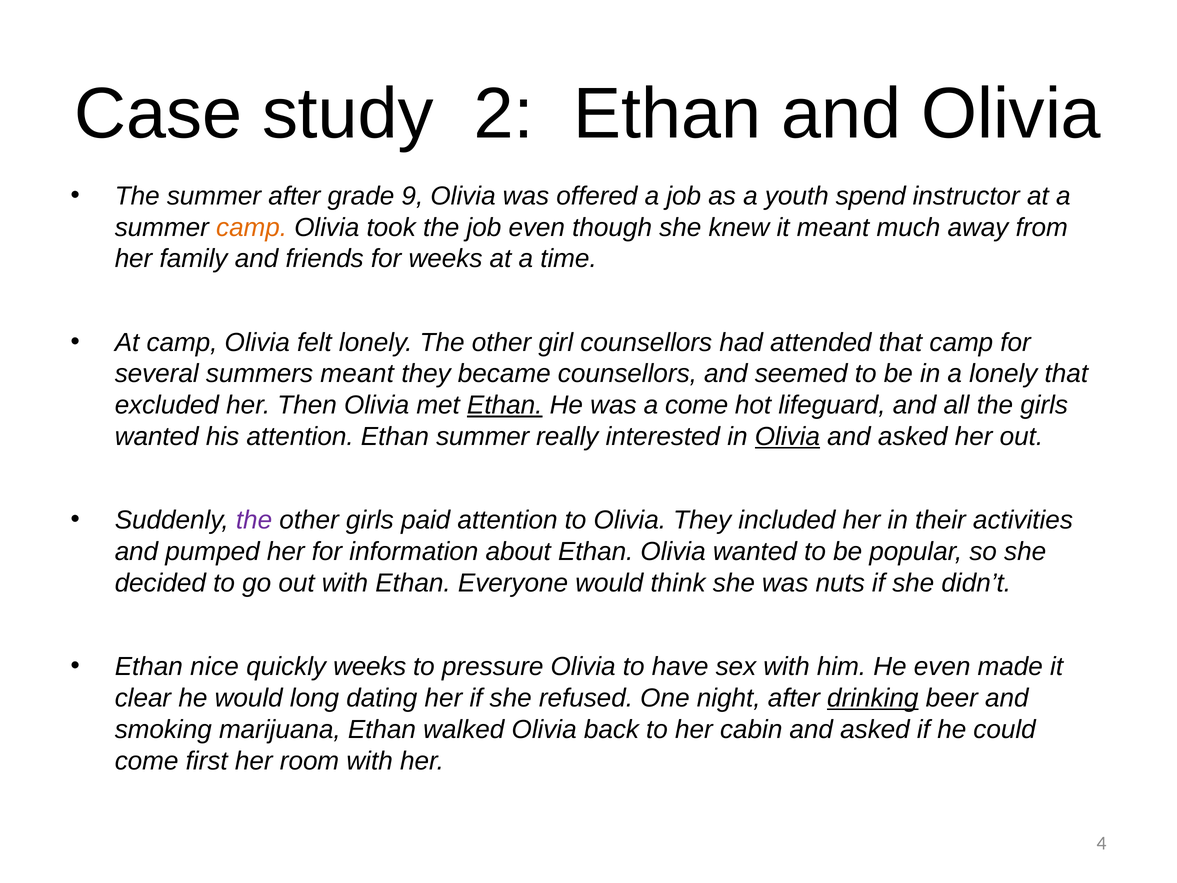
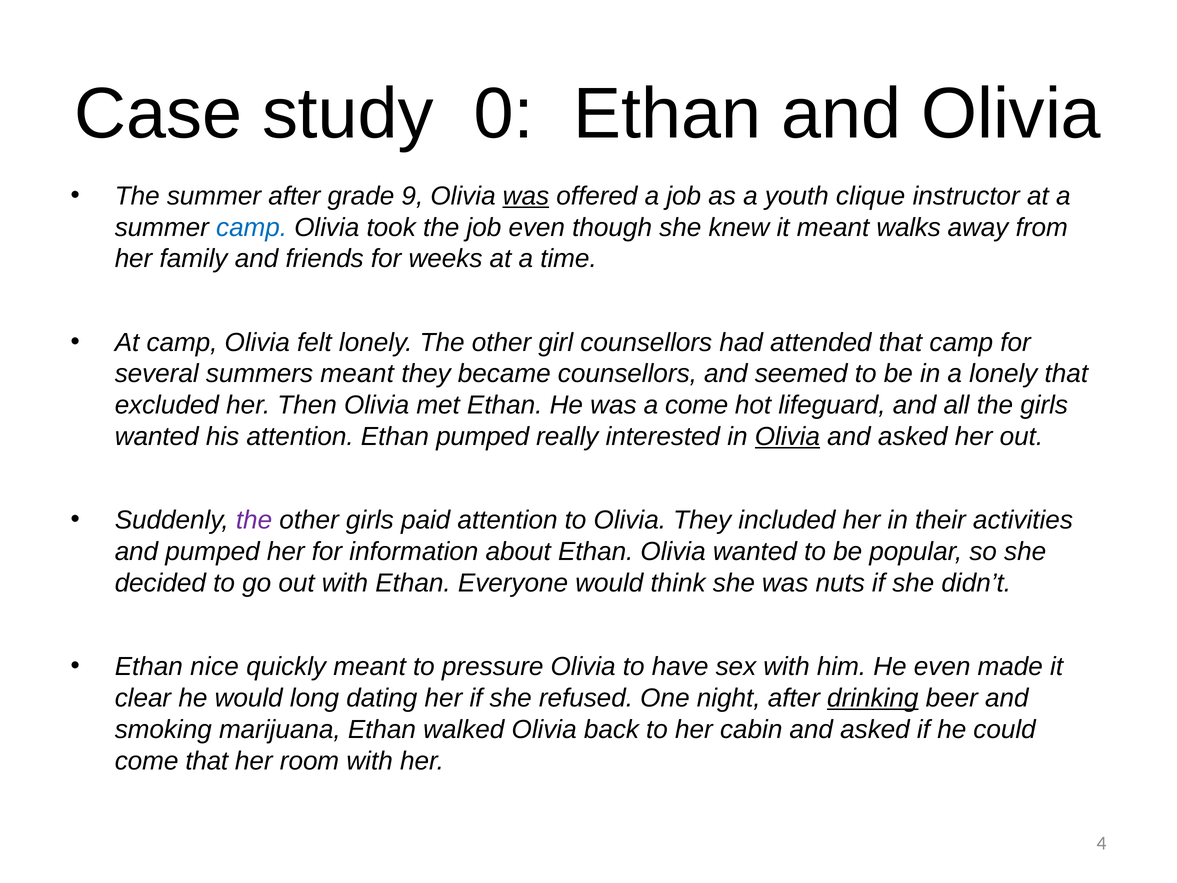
2: 2 -> 0 (504, 114)
was underline: none -> present (526, 196)
spend: spend -> clique (871, 196)
camp colour: orange -> blue (252, 227)
much: much -> walks (909, 227)
Ethan underline: present -> none (505, 405)
Ethan summer: summer -> pumped (483, 437)
quickly weeks: weeks -> meant (370, 667)
come first: first -> that (207, 761)
